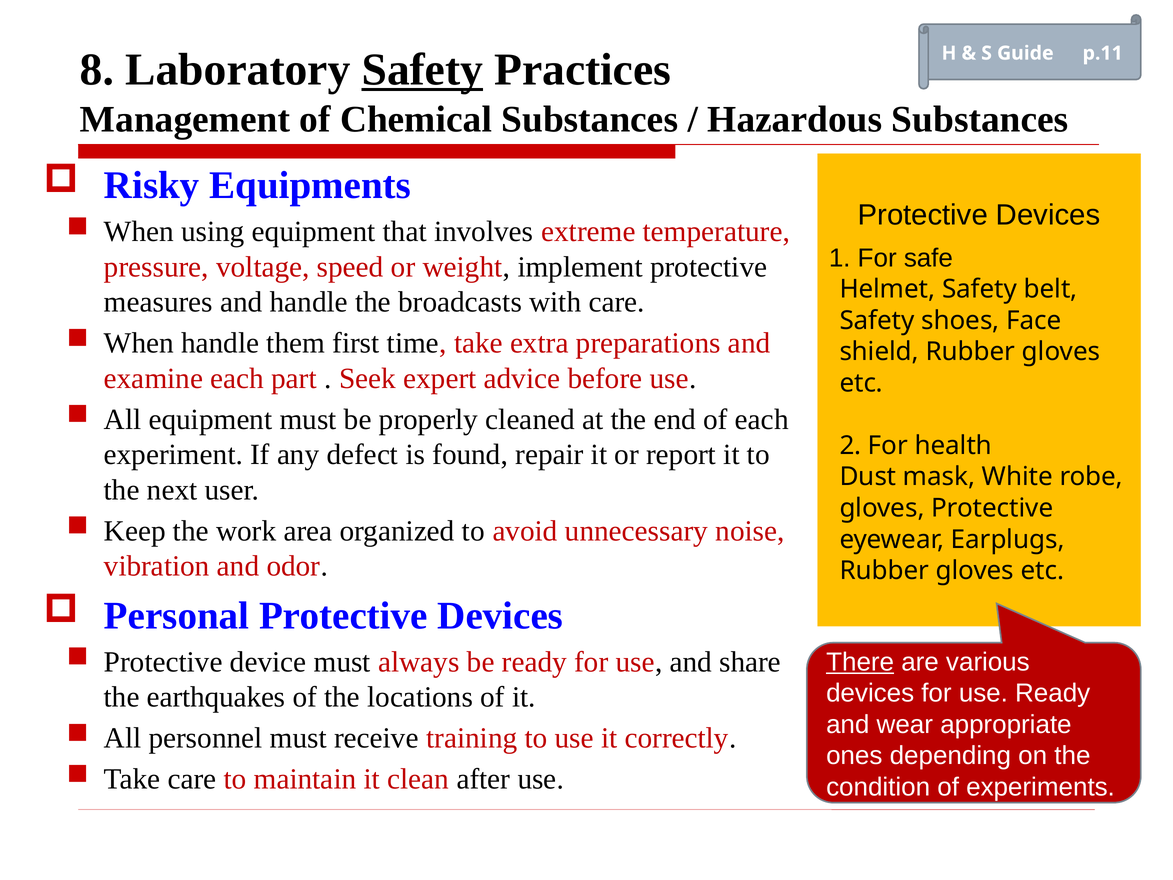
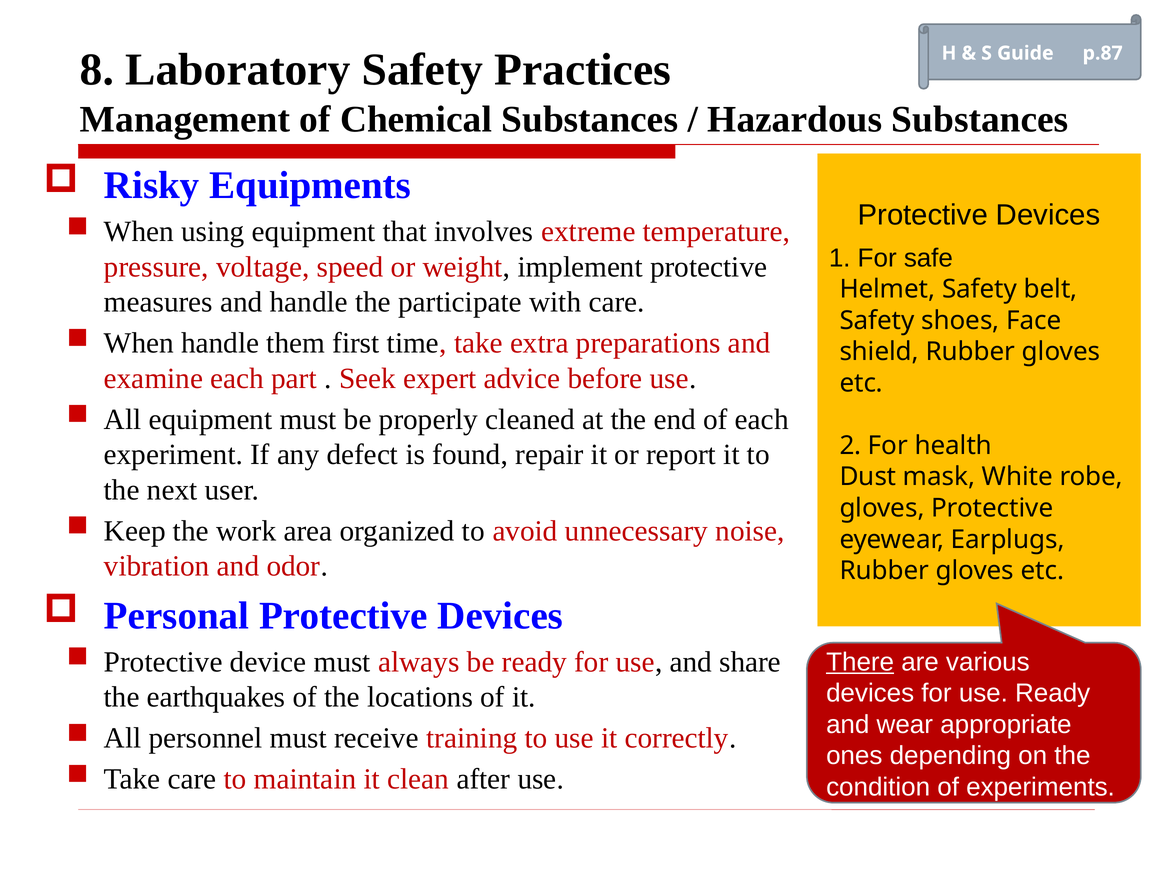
Safety underline: present -> none (422, 70)
p.11: p.11 -> p.87 (1103, 53)
broadcasts: broadcasts -> participate (460, 302)
